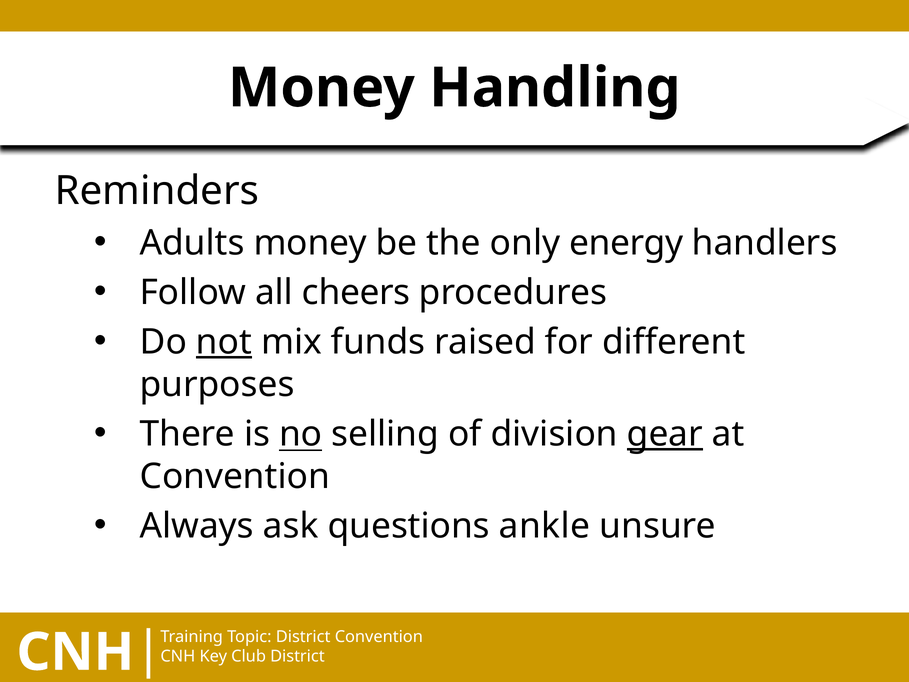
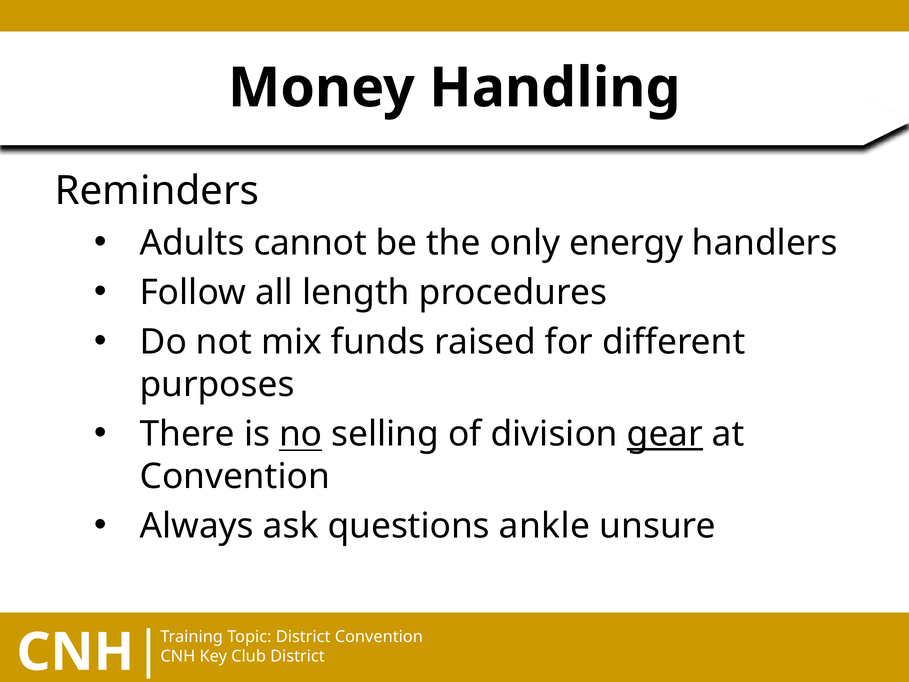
Adults money: money -> cannot (310, 243)
cheers: cheers -> length (356, 292)
not underline: present -> none (224, 342)
